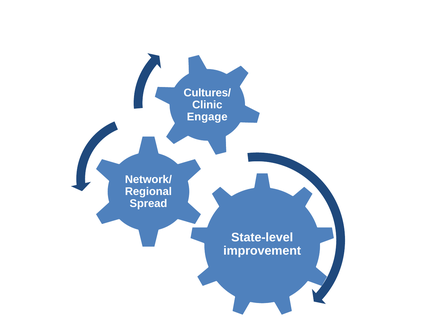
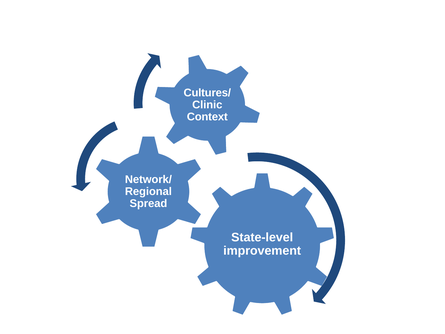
Engage: Engage -> Context (207, 117)
